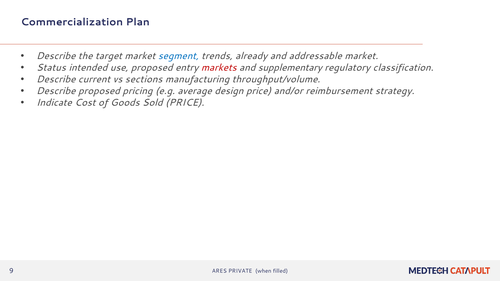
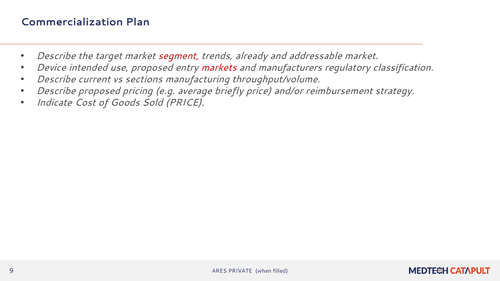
segment colour: blue -> red (178, 56)
Status: Status -> Device (51, 68)
supplementary: supplementary -> manufacturers (290, 68)
design: design -> briefly (229, 91)
